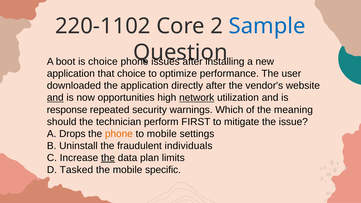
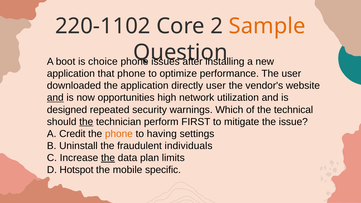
Sample colour: blue -> orange (267, 26)
that choice: choice -> phone (131, 74)
directly after: after -> user (216, 86)
network underline: present -> none (197, 98)
response: response -> designed (67, 110)
meaning: meaning -> technical (294, 110)
the underline: none -> present (86, 122)
Drops: Drops -> Credit (72, 134)
to mobile: mobile -> having (162, 134)
Tasked: Tasked -> Hotspot (77, 170)
